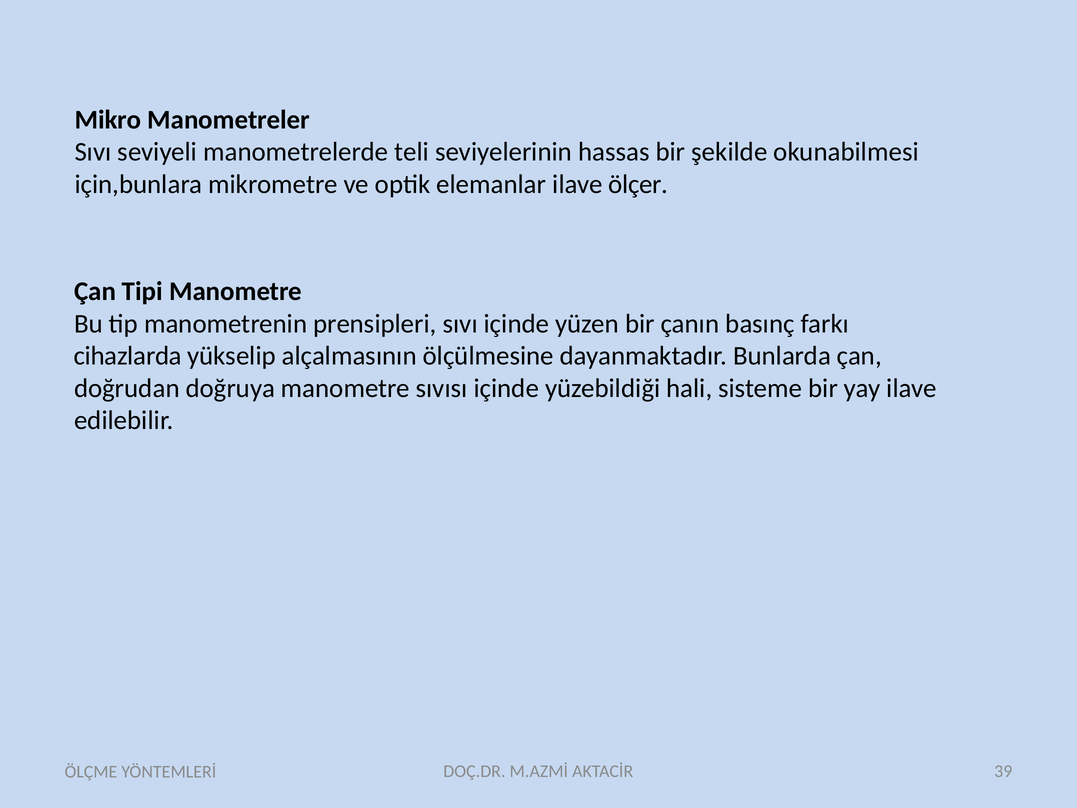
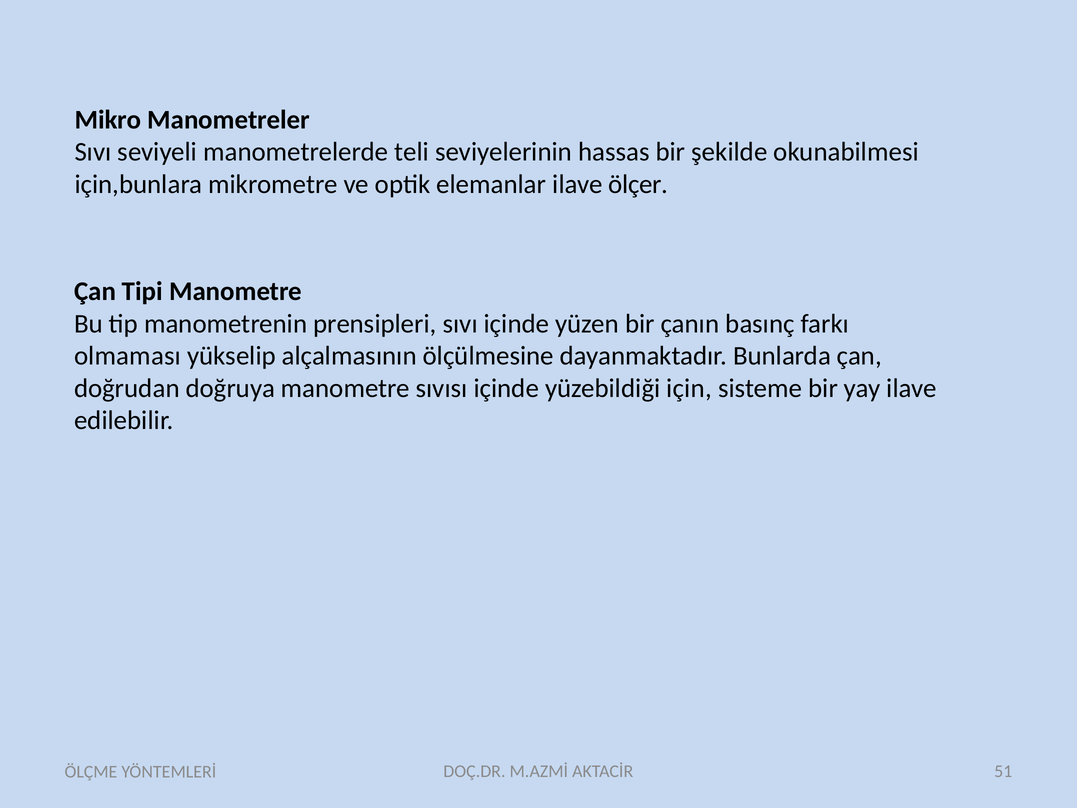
cihazlarda: cihazlarda -> olmaması (128, 356)
hali: hali -> için (689, 388)
39: 39 -> 51 (1003, 771)
